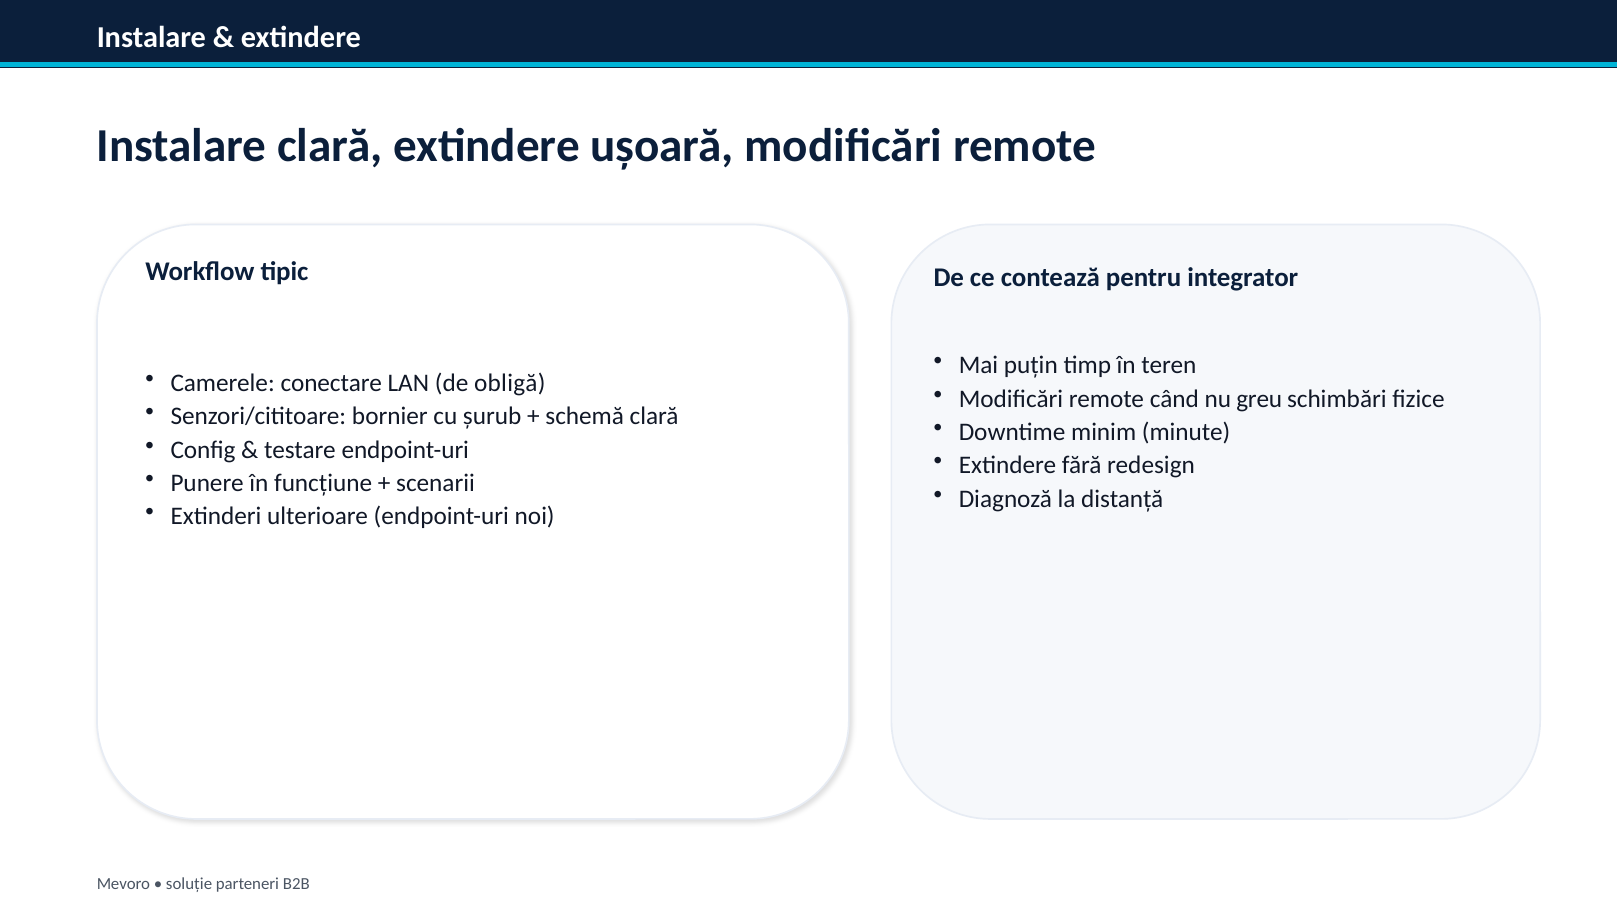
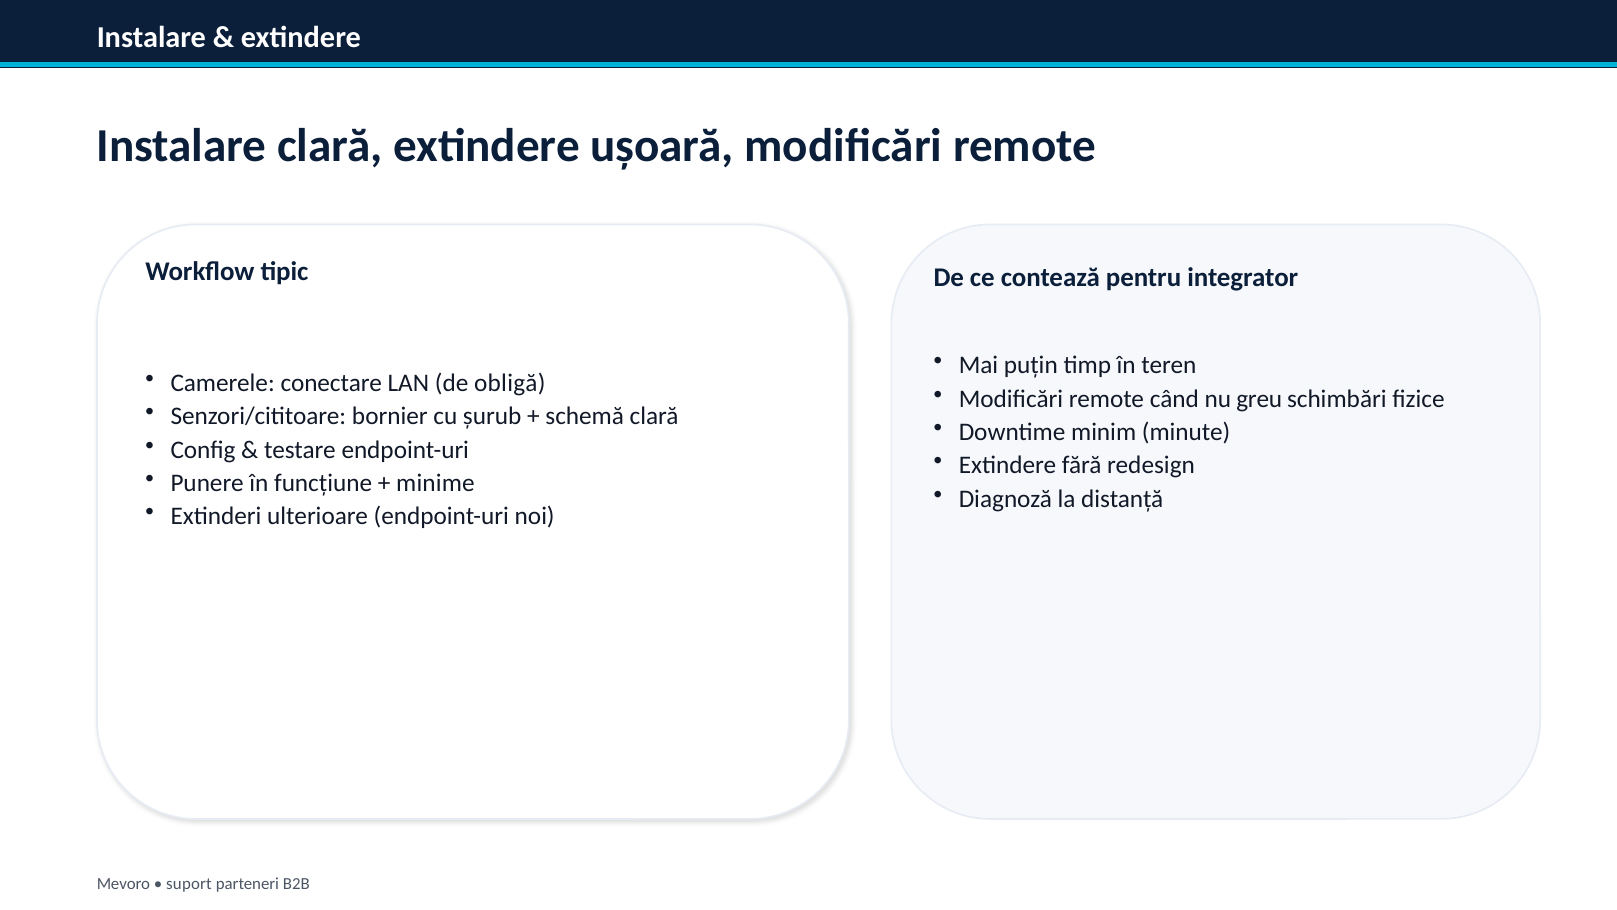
scenarii: scenarii -> minime (435, 483)
soluție: soluție -> suport (189, 883)
